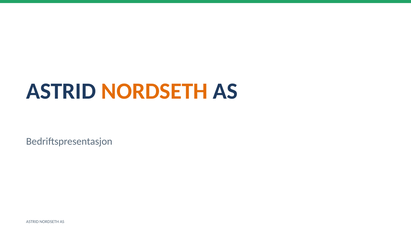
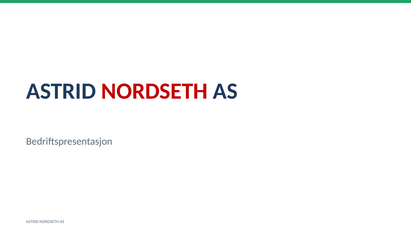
NORDSETH colour: orange -> red (154, 91)
